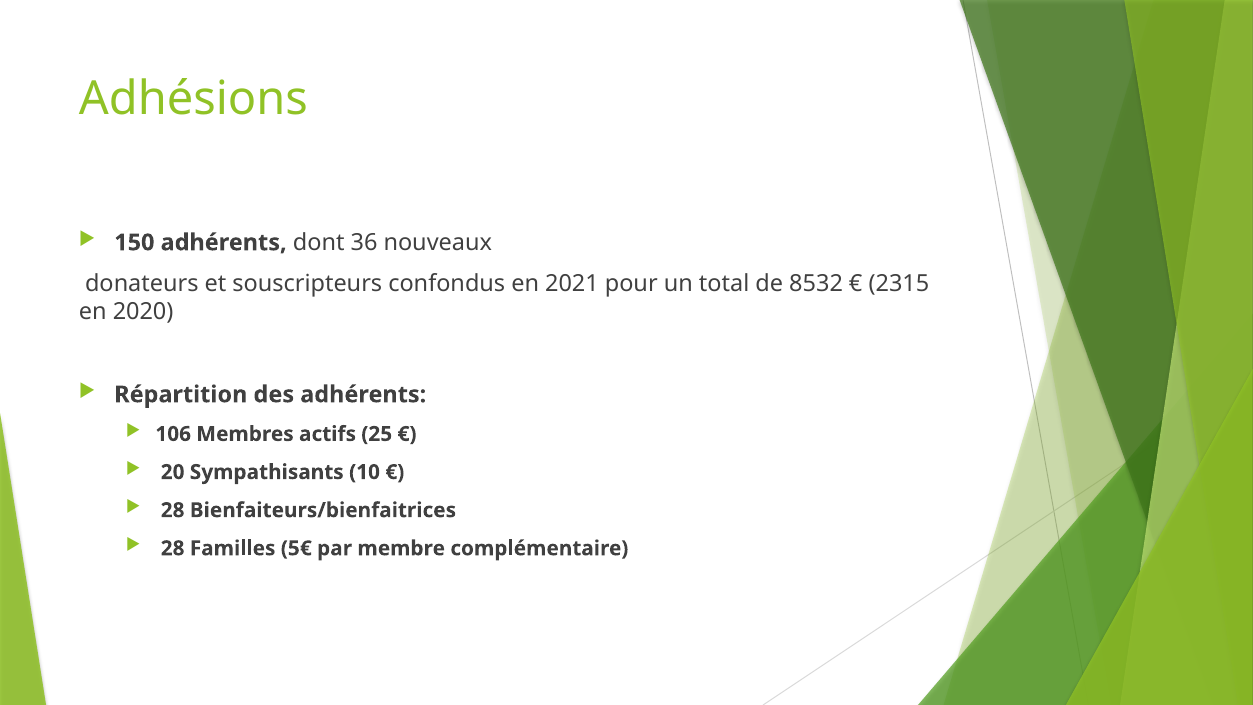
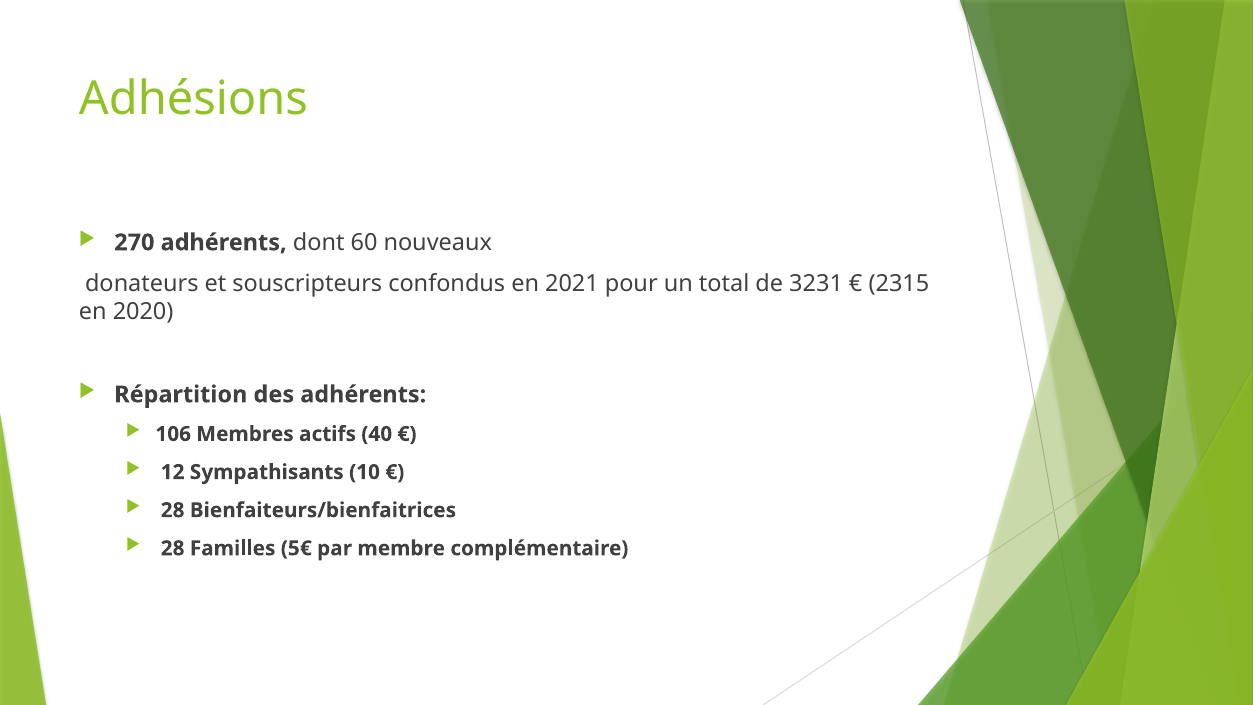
150: 150 -> 270 (134, 242)
36: 36 -> 60 (364, 242)
8532: 8532 -> 3231 (816, 284)
25: 25 -> 40 (377, 434)
20: 20 -> 12 (173, 472)
